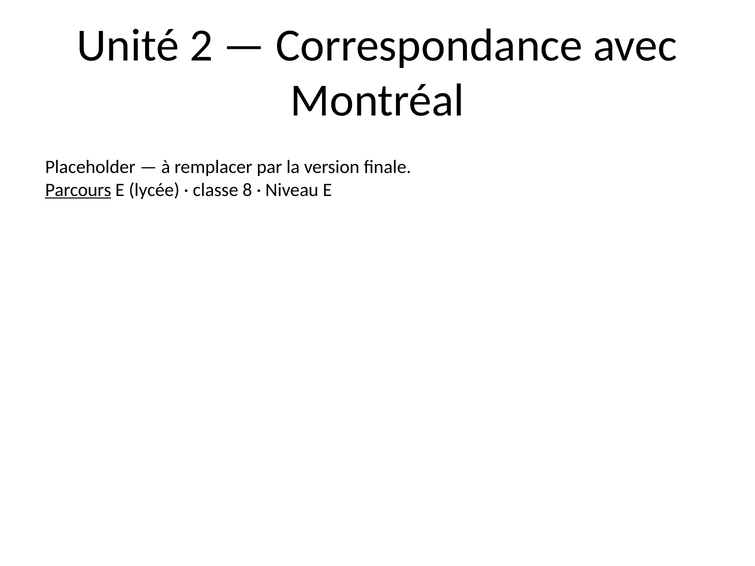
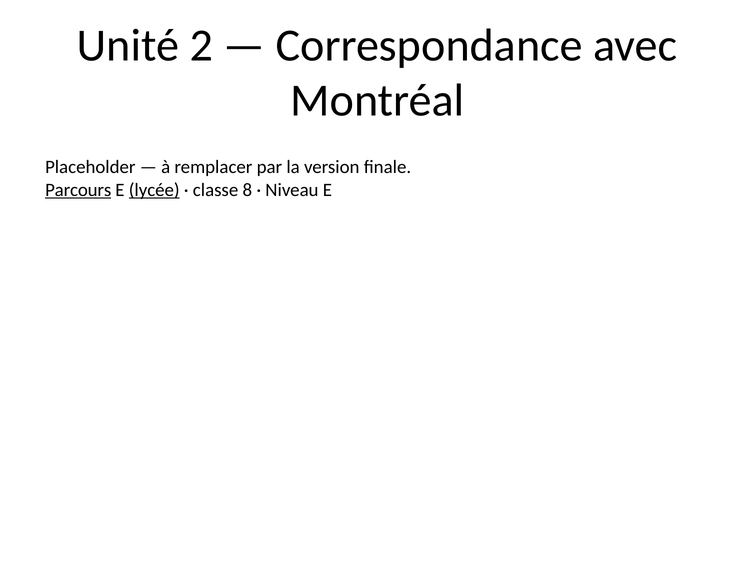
lycée underline: none -> present (154, 190)
